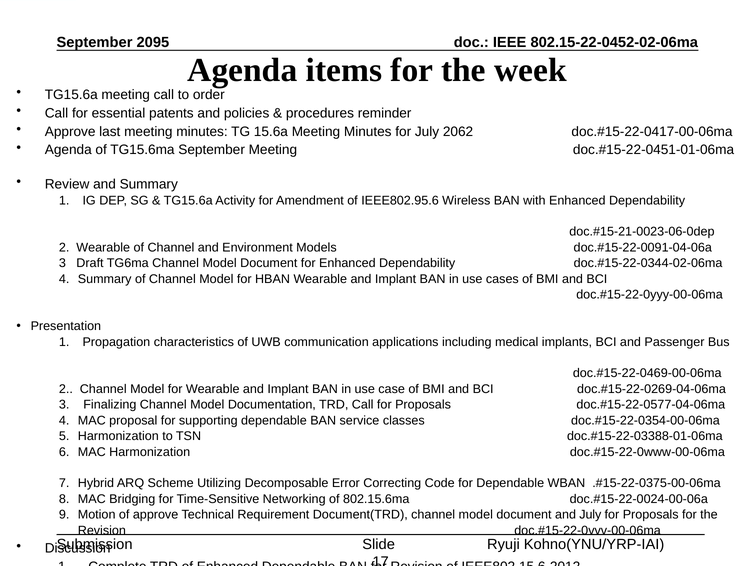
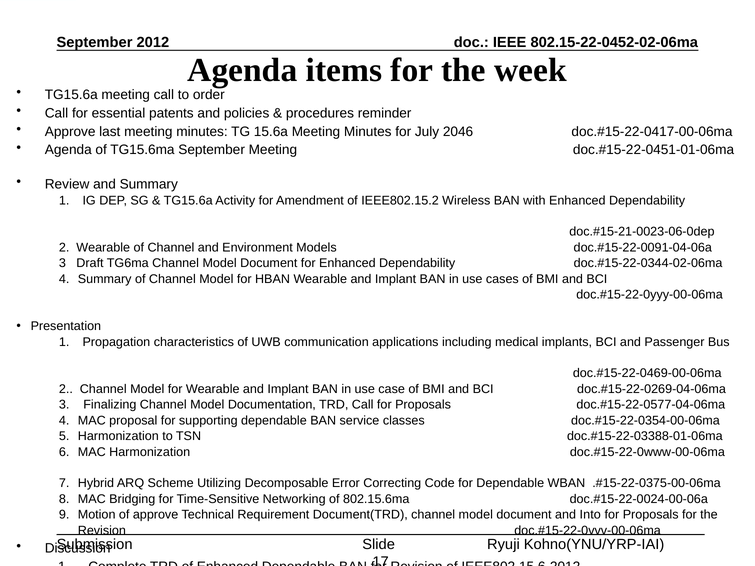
2095: 2095 -> 2012 (153, 43)
2062: 2062 -> 2046 (458, 132)
IEEE802.95.6: IEEE802.95.6 -> IEEE802.15.2 (400, 201)
and July: July -> Into (590, 515)
